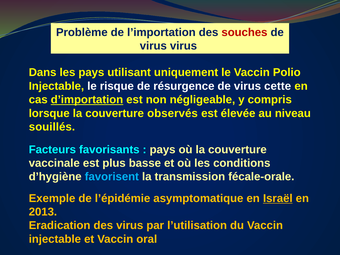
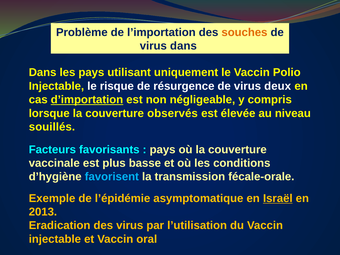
souches colour: red -> orange (244, 32)
virus virus: virus -> dans (183, 46)
cette: cette -> deux (278, 86)
